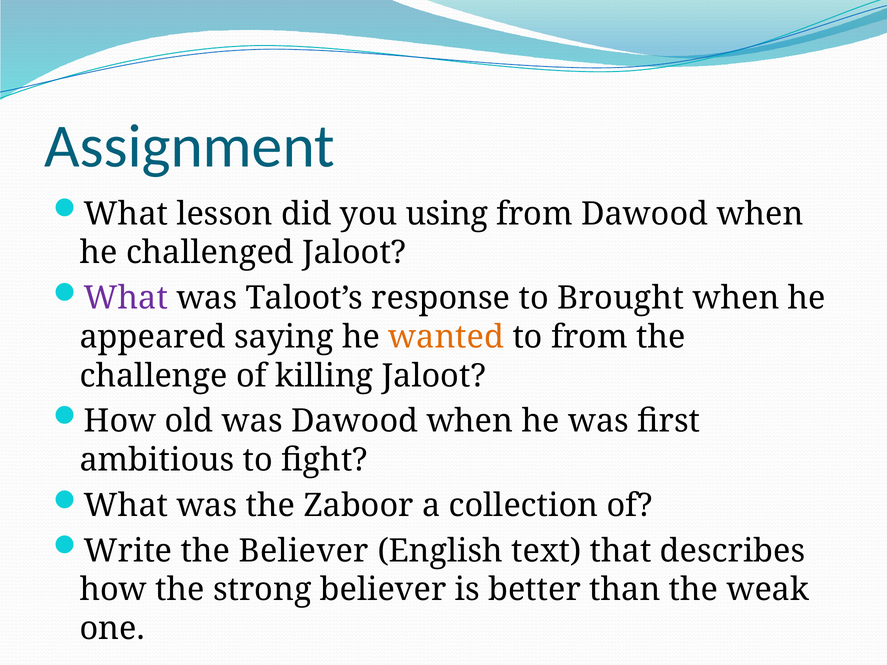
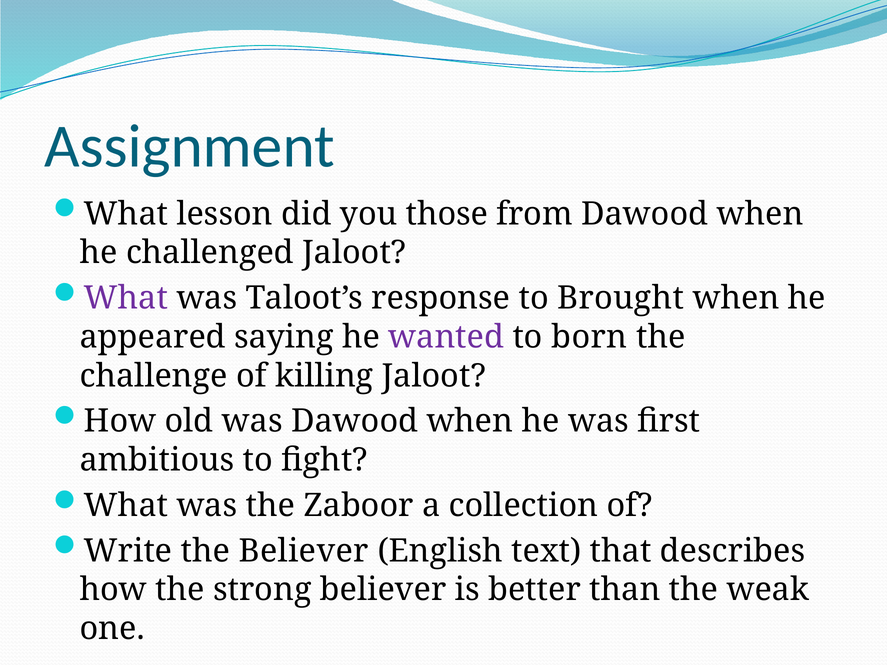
using: using -> those (447, 214)
wanted colour: orange -> purple (446, 337)
to from: from -> born (589, 337)
